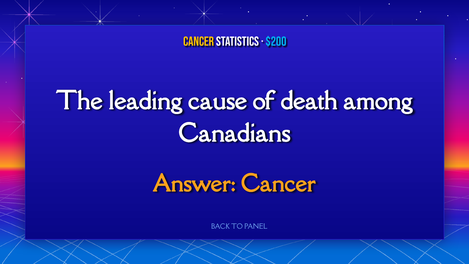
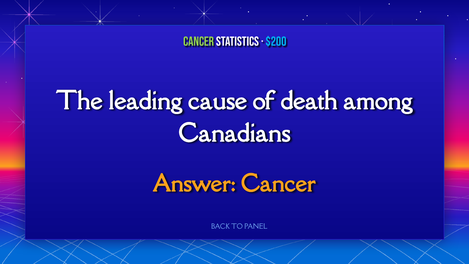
Cancer colour: yellow -> light green (199, 42)
